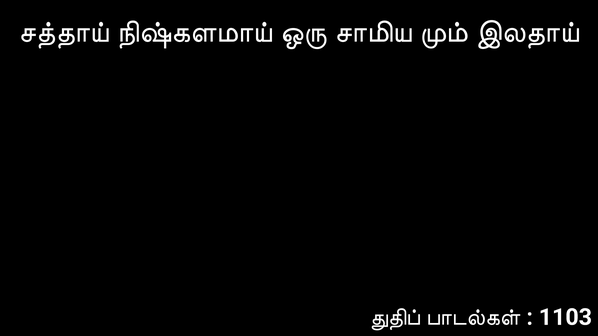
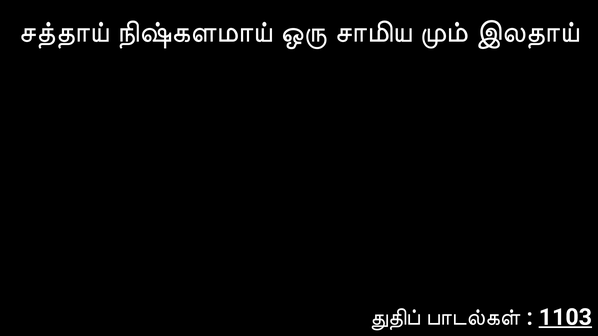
1103 underline: none -> present (565, 318)
